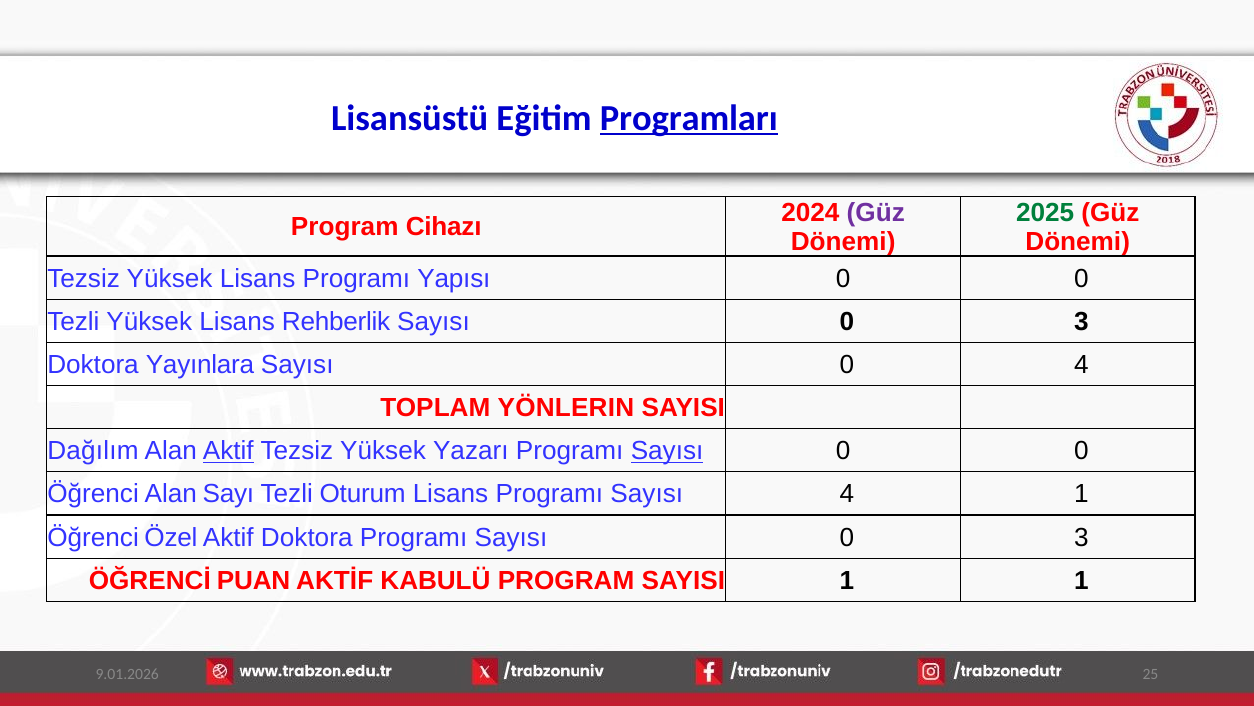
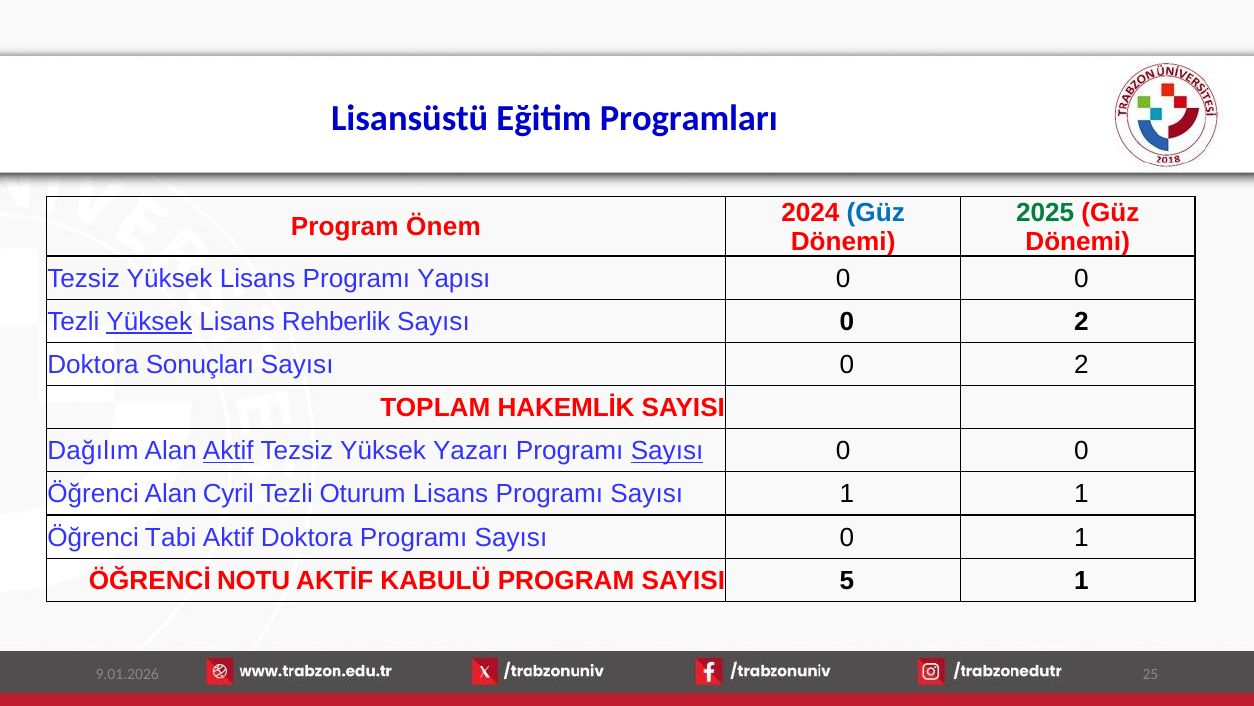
Programları underline: present -> none (689, 119)
Güz colour: purple -> blue (876, 212)
Cihazı: Cihazı -> Önem (443, 227)
Yüksek underline: none -> present (149, 321)
3: 3 -> 2 (1081, 321)
Yayınlara: Yayınlara -> Sonuçları (200, 364)
4: 4 -> 2 (1081, 364)
YÖNLERIN: YÖNLERIN -> HAKEMLİK (566, 408)
Sayı: Sayı -> Cyril (228, 494)
Sayısı 4: 4 -> 1 (847, 494)
Özel: Özel -> Tabi (171, 537)
Programı Sayısı 0 3: 3 -> 1 (1081, 537)
PUAN: PUAN -> NOTU (254, 580)
SAYISI 1: 1 -> 5 (847, 580)
